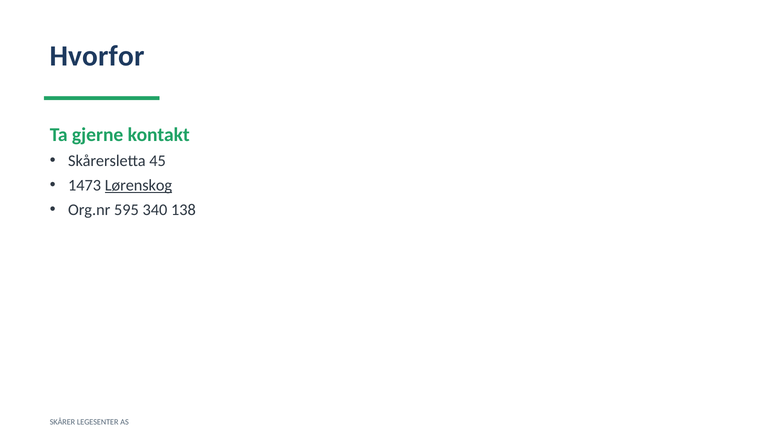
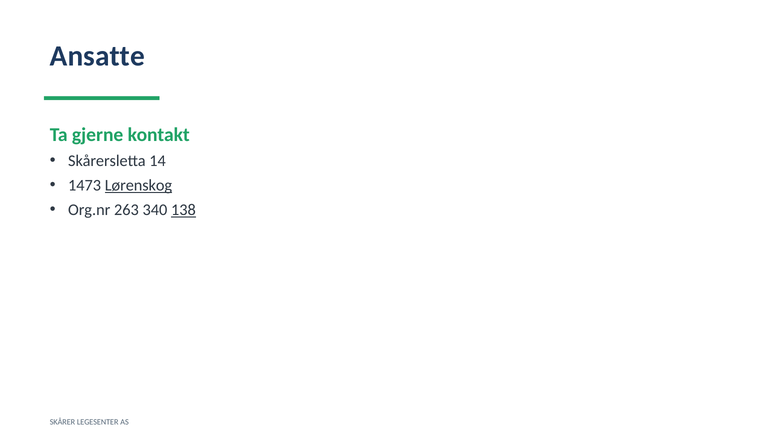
Hvorfor: Hvorfor -> Ansatte (97, 56)
45: 45 -> 14 (158, 161)
595: 595 -> 263 (126, 210)
138 underline: none -> present (183, 210)
